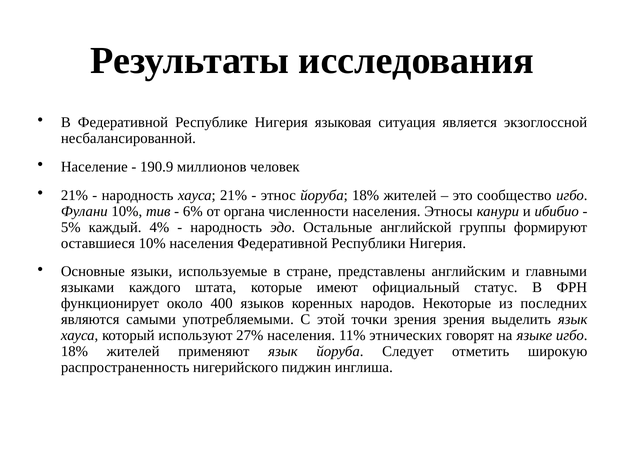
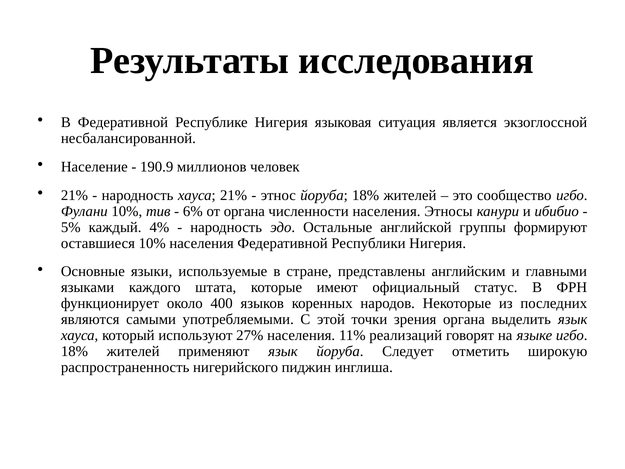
зрения зрения: зрения -> органа (464, 319)
этнических: этнических -> реализаций (406, 335)
